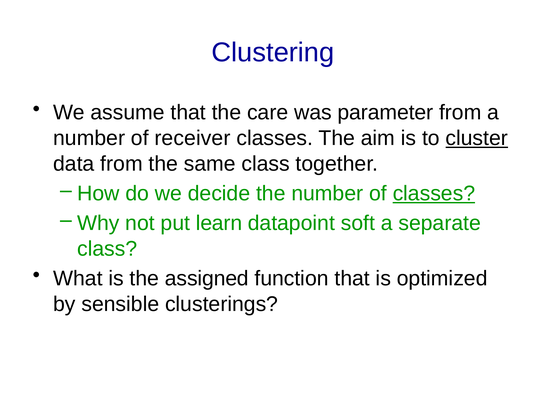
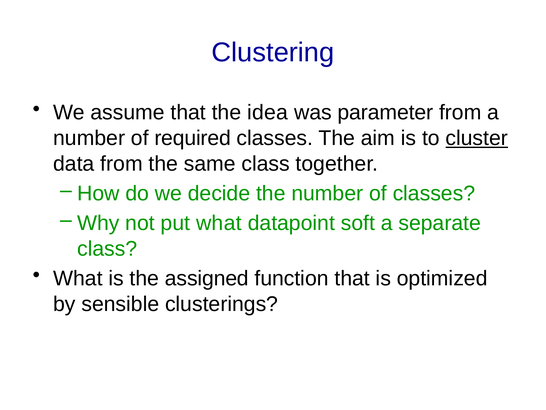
care: care -> idea (268, 113)
receiver: receiver -> required (193, 138)
classes underline: present -> none (434, 193)
put learn: learn -> what (219, 223)
